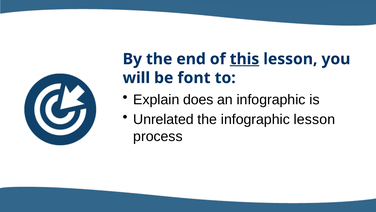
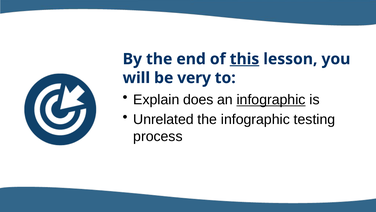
font: font -> very (194, 78)
infographic underline: none -> present (271, 100)
infographic lesson: lesson -> testing (314, 119)
